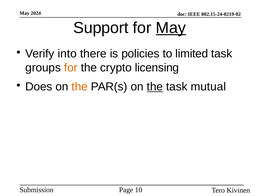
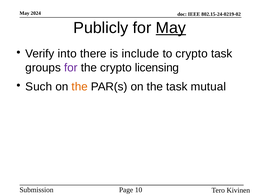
Support: Support -> Publicly (101, 28)
policies: policies -> include (140, 54)
to limited: limited -> crypto (192, 54)
for colour: orange -> purple (71, 68)
Does: Does -> Such (39, 87)
the underline: present -> none (155, 87)
